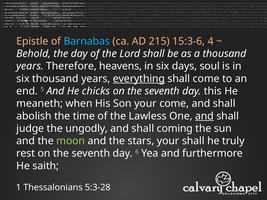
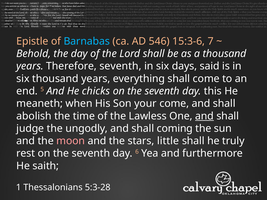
215: 215 -> 546 (159, 41)
4: 4 -> 7 (211, 41)
Therefore heavens: heavens -> seventh (120, 66)
soul: soul -> said (210, 66)
everything underline: present -> none (139, 79)
moon colour: light green -> pink (71, 141)
stars your: your -> little (168, 141)
